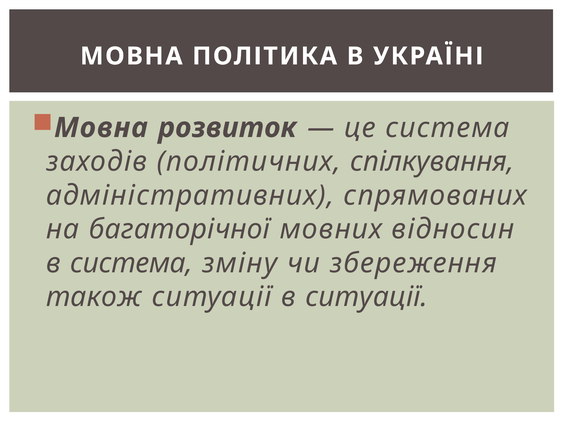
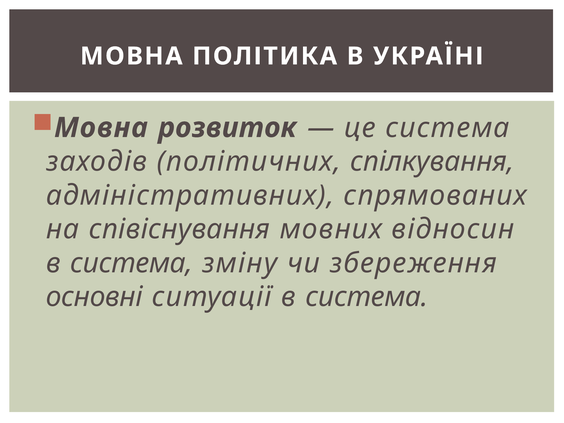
багаторічної: багаторічної -> співіснування (179, 229)
також: також -> основні (94, 297)
ситуації в ситуації: ситуації -> система (367, 297)
